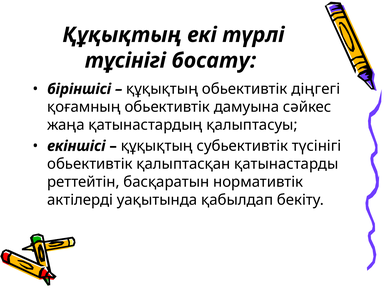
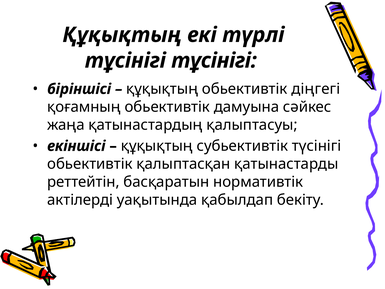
тұсінігі босату: босату -> тұсінігі (214, 61)
